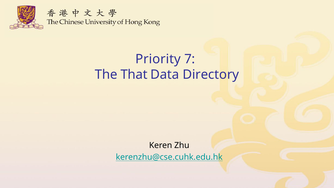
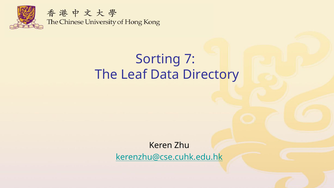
Priority: Priority -> Sorting (158, 59)
That: That -> Leaf (134, 75)
